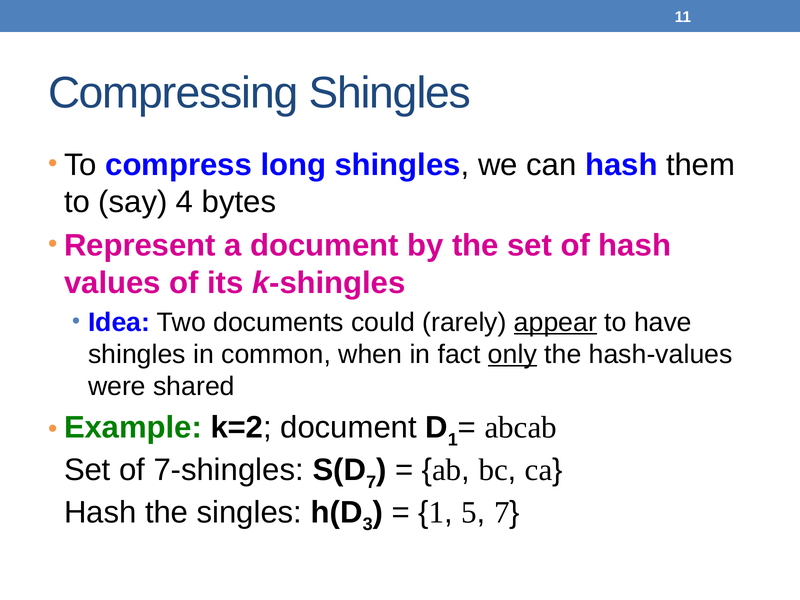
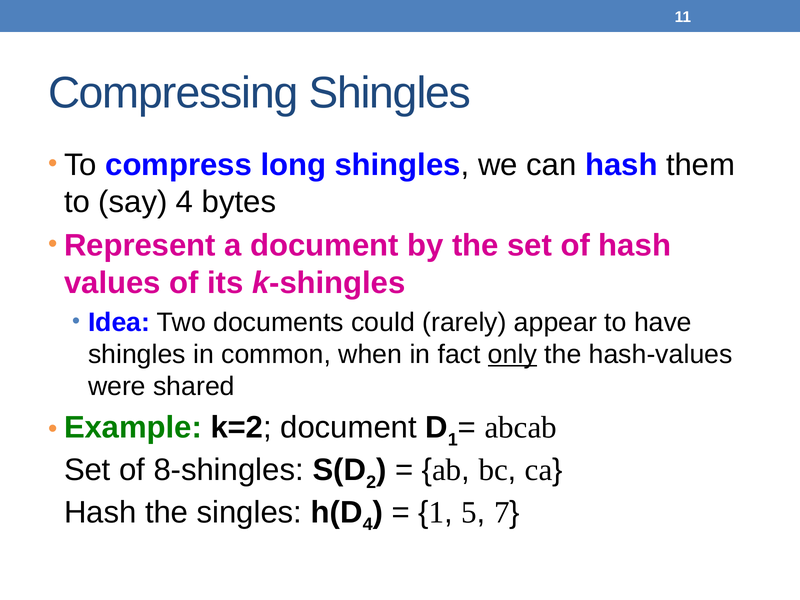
appear underline: present -> none (555, 322)
7-shingles: 7-shingles -> 8-shingles (229, 470)
7: 7 -> 2 (371, 482)
3: 3 -> 4 (368, 524)
